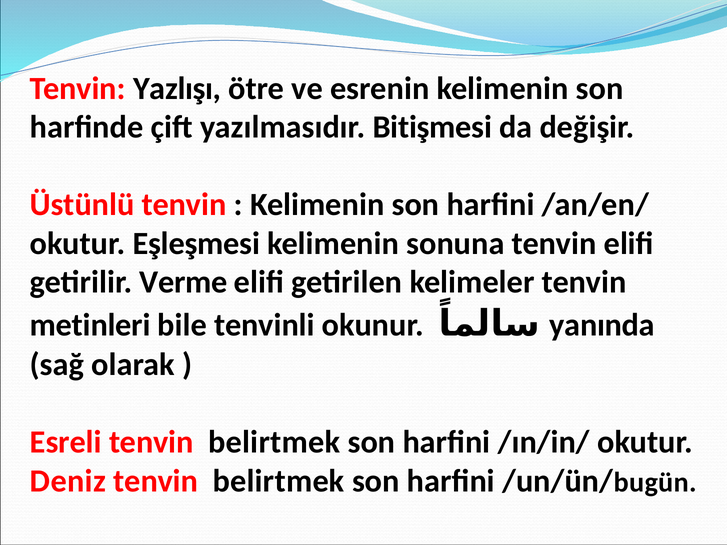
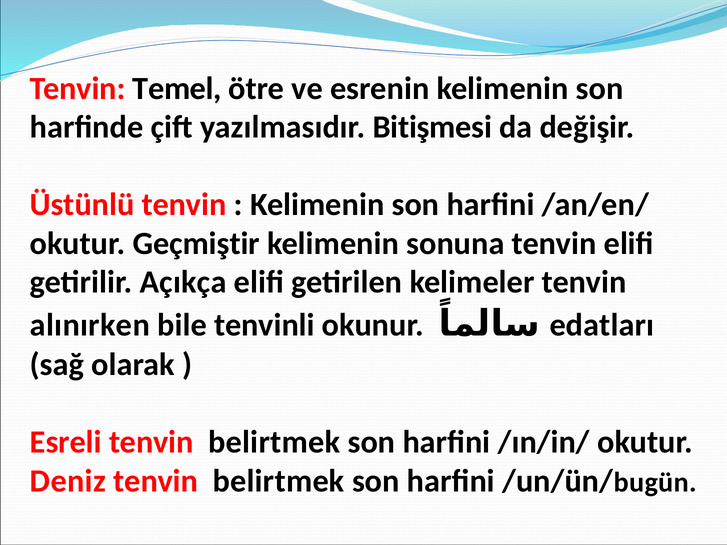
Yazlışı: Yazlışı -> Temel (177, 89)
Eşleşmesi: Eşleşmesi -> Geçmiştir (196, 244)
Verme: Verme -> Açıkça (183, 282)
yanında: yanında -> edatları (602, 325)
metinleri: metinleri -> alınırken (90, 325)
